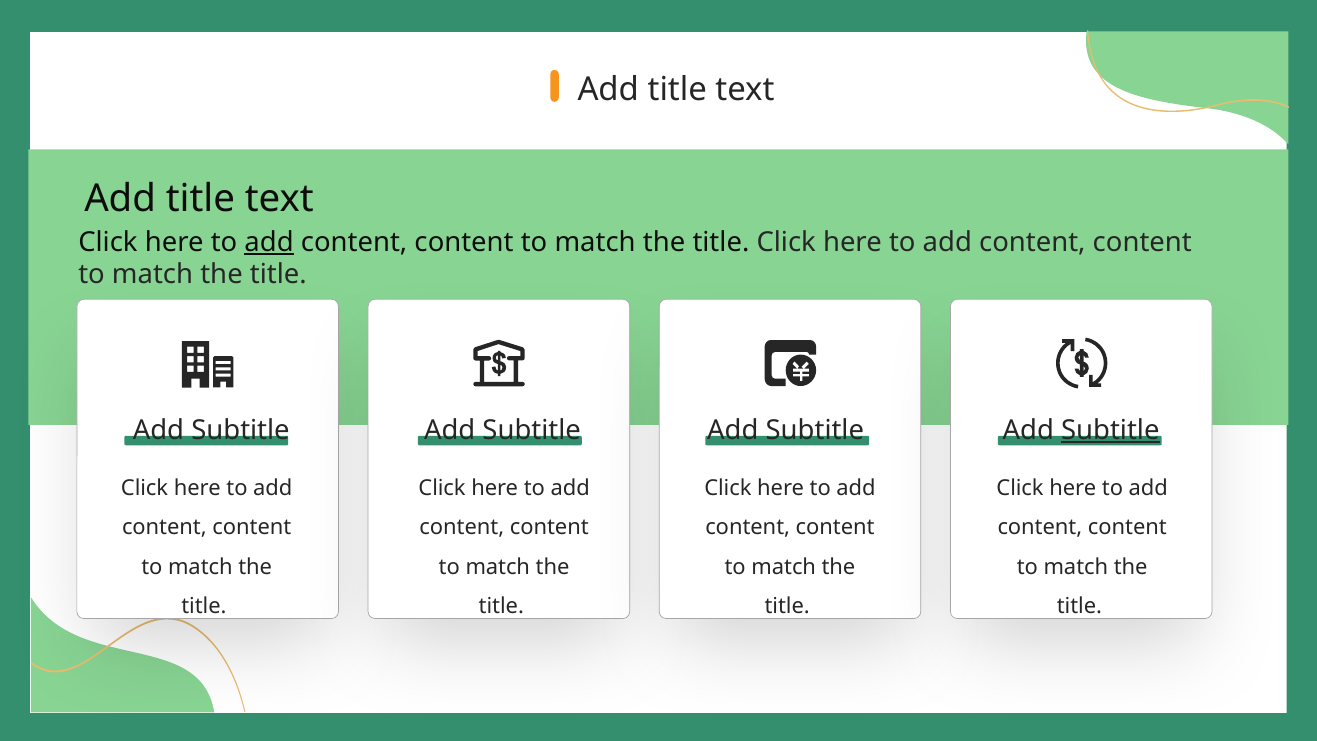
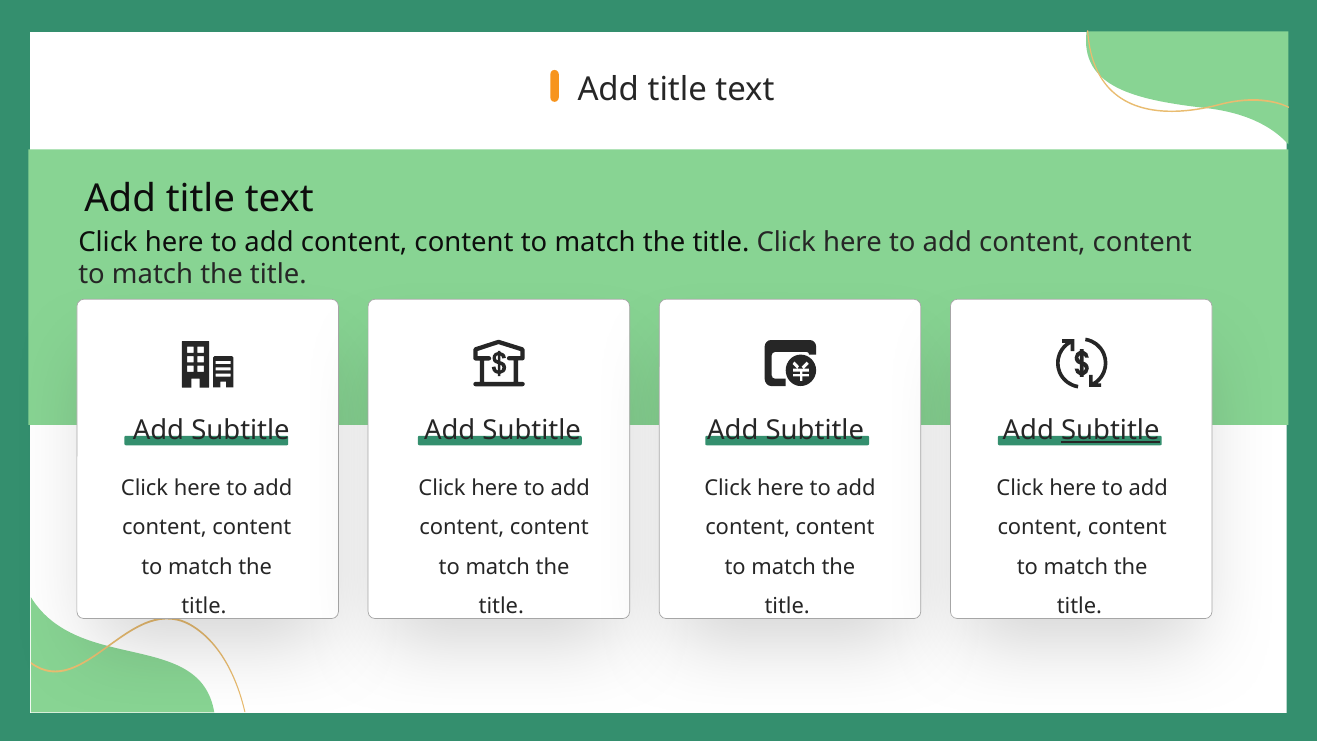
add underline: present -> none (269, 242)
